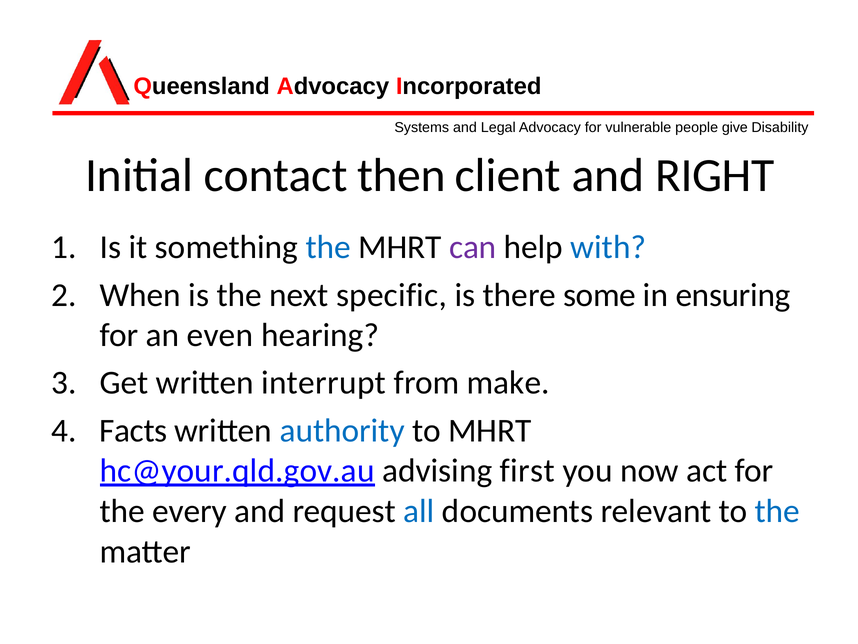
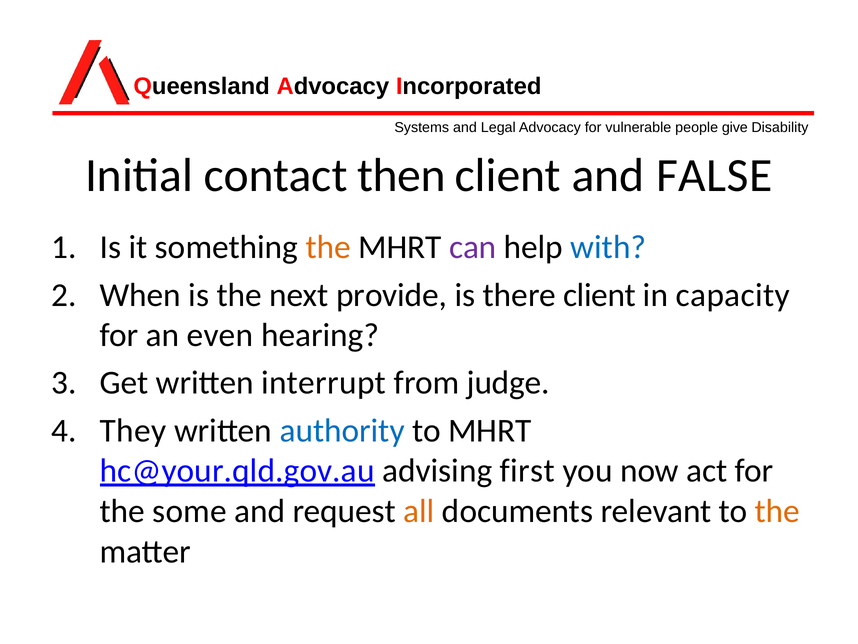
RIGHT: RIGHT -> FALSE (714, 175)
the colour: blue -> orange (328, 247)
specific: specific -> provide (392, 295)
there some: some -> client (600, 295)
ensuring: ensuring -> capacity (733, 295)
make: make -> judge (508, 383)
Facts: Facts -> They (133, 430)
every: every -> some (190, 511)
all colour: blue -> orange (419, 511)
the colour: blue -> orange (777, 511)
